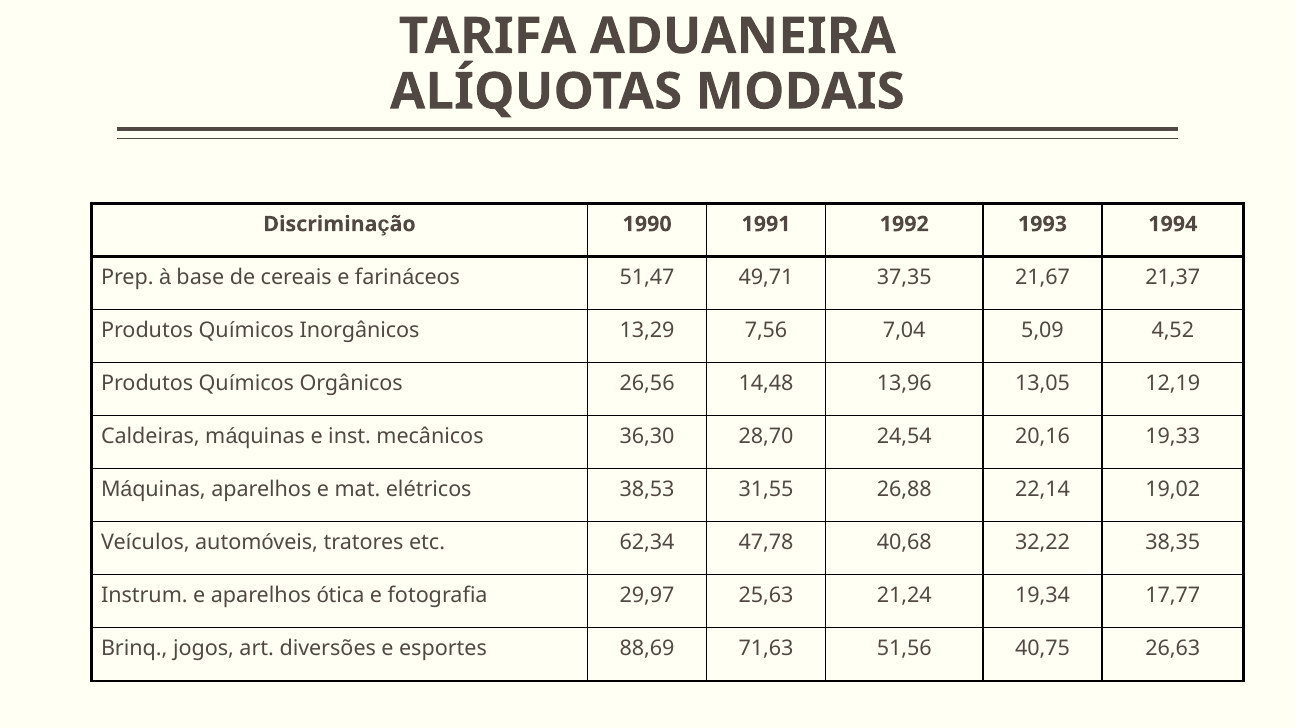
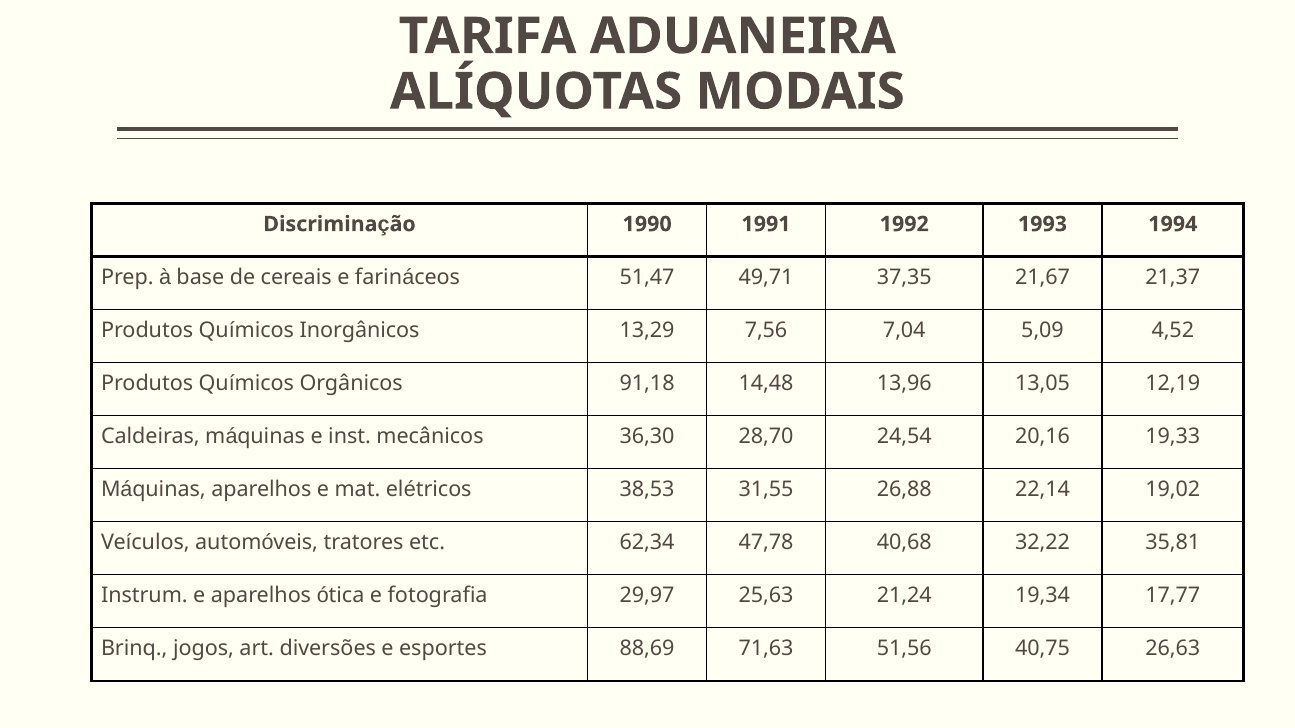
26,56: 26,56 -> 91,18 (647, 383)
38,35: 38,35 -> 35,81 (1173, 543)
